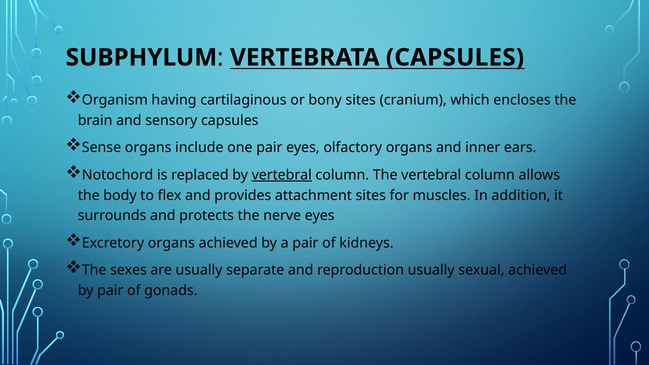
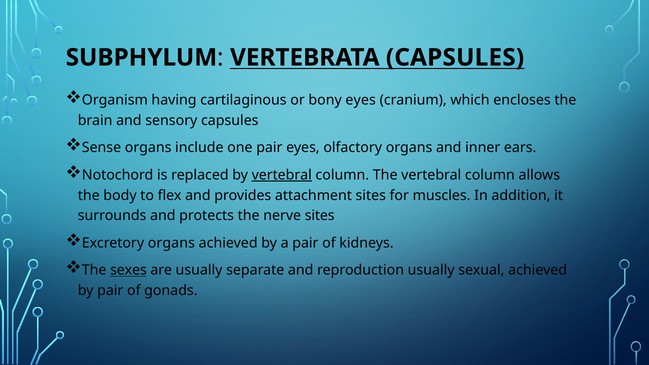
bony sites: sites -> eyes (361, 100)
nerve eyes: eyes -> sites (320, 216)
sexes underline: none -> present (128, 270)
